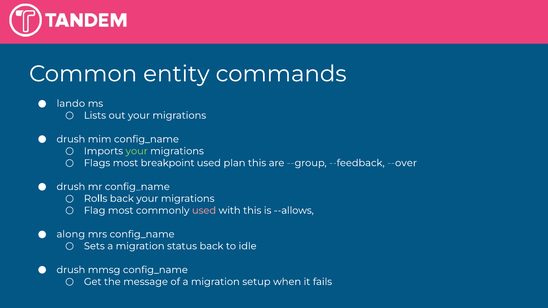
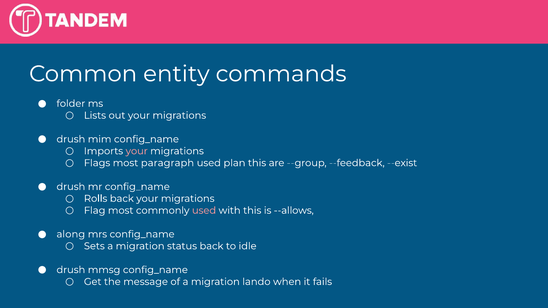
lando: lando -> folder (71, 104)
your colour: light green -> pink (137, 151)
breakpoint: breakpoint -> paragraph (167, 163)
--over: --over -> --exist (402, 163)
setup: setup -> lando (256, 282)
